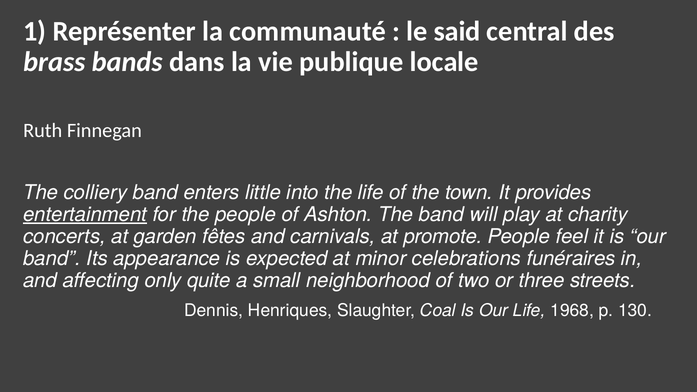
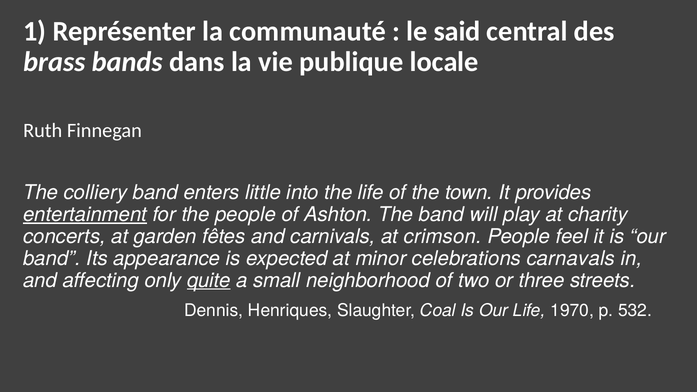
promote: promote -> crimson (443, 237)
funéraires: funéraires -> carnavals (571, 258)
quite underline: none -> present (209, 280)
1968: 1968 -> 1970 (572, 311)
130: 130 -> 532 (635, 311)
